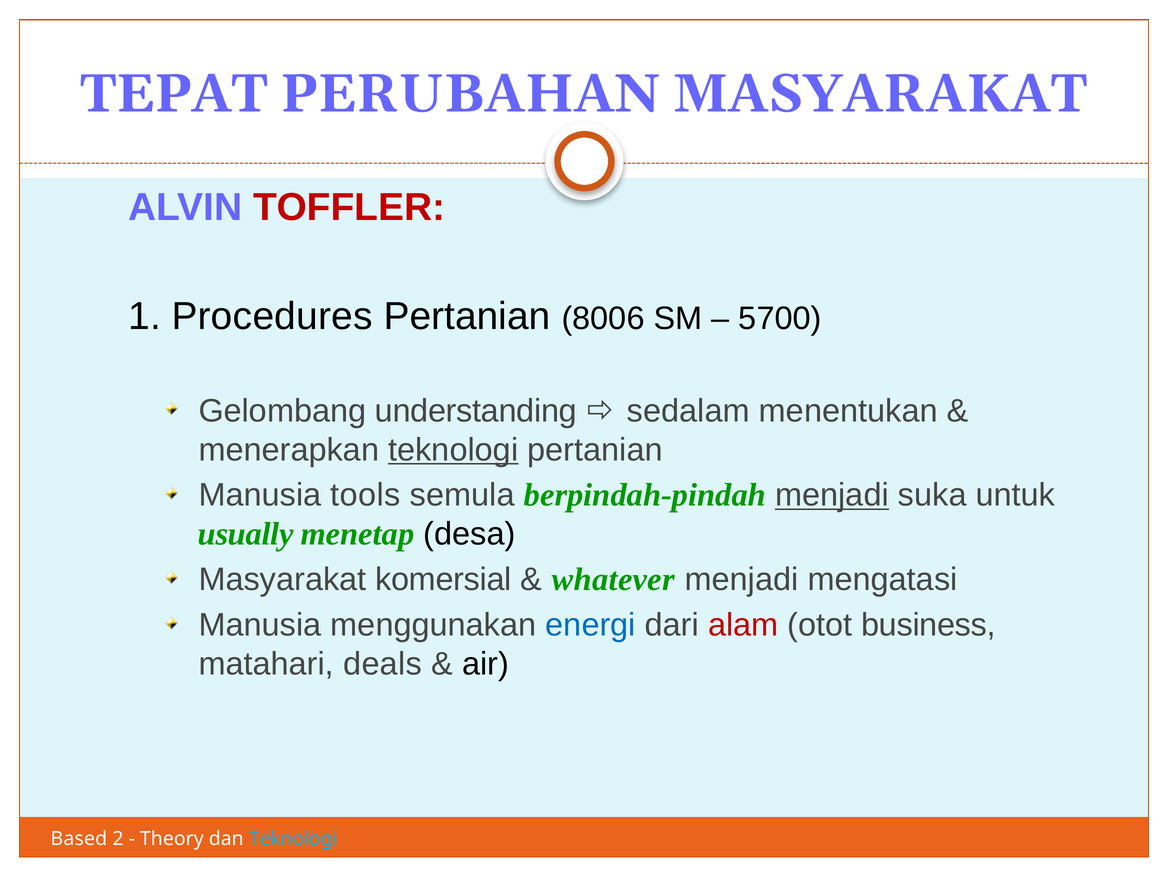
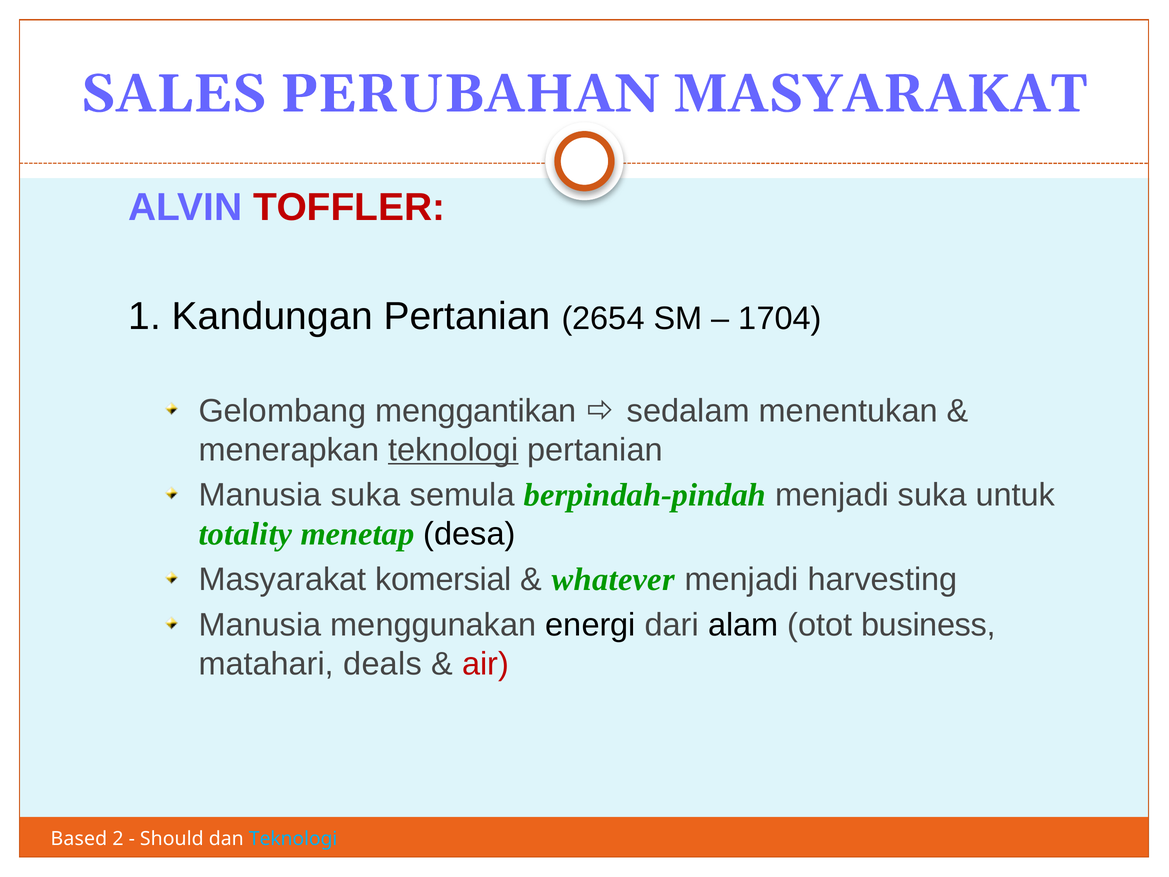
TEPAT: TEPAT -> SALES (174, 94)
Procedures: Procedures -> Kandungan (272, 316)
8006: 8006 -> 2654 (603, 318)
5700: 5700 -> 1704 (780, 318)
understanding: understanding -> menggantikan (476, 411)
Manusia tools: tools -> suka (365, 495)
menjadi underline: present -> none (832, 495)
usually: usually -> totality (245, 534)
mengatasi: mengatasi -> harvesting (883, 580)
energi colour: blue -> black (591, 625)
alam colour: red -> black (743, 625)
air colour: black -> red (486, 664)
Theory: Theory -> Should (172, 838)
